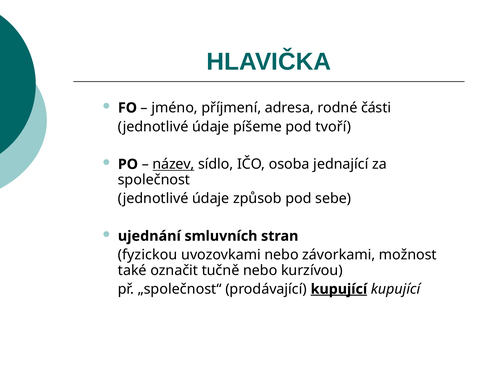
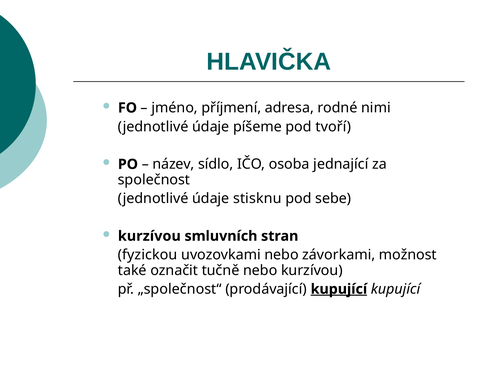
části: části -> nimi (376, 108)
název underline: present -> none (174, 164)
způsob: způsob -> stisknu (257, 198)
ujednání: ujednání -> kurzívou (149, 236)
